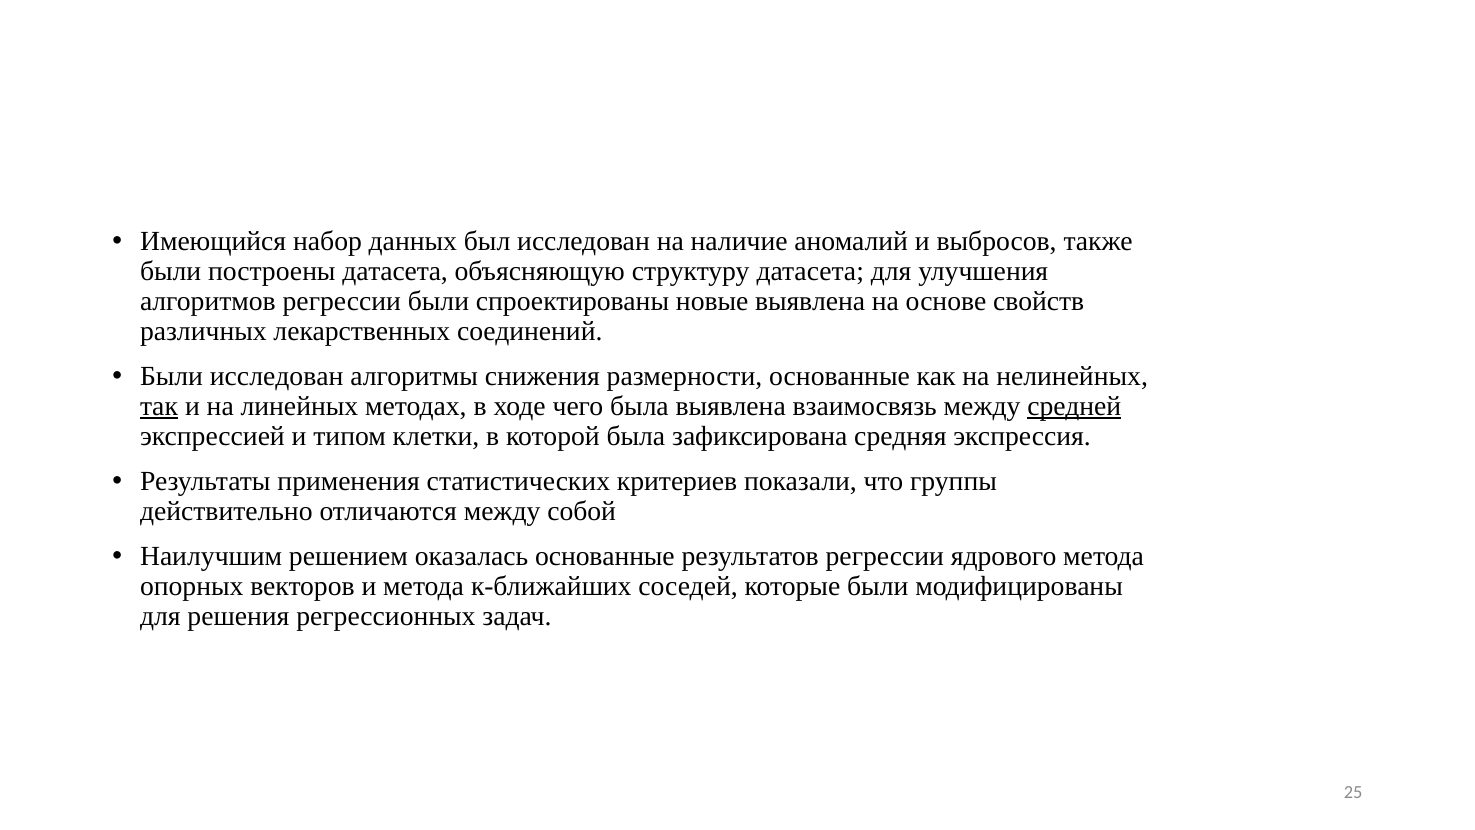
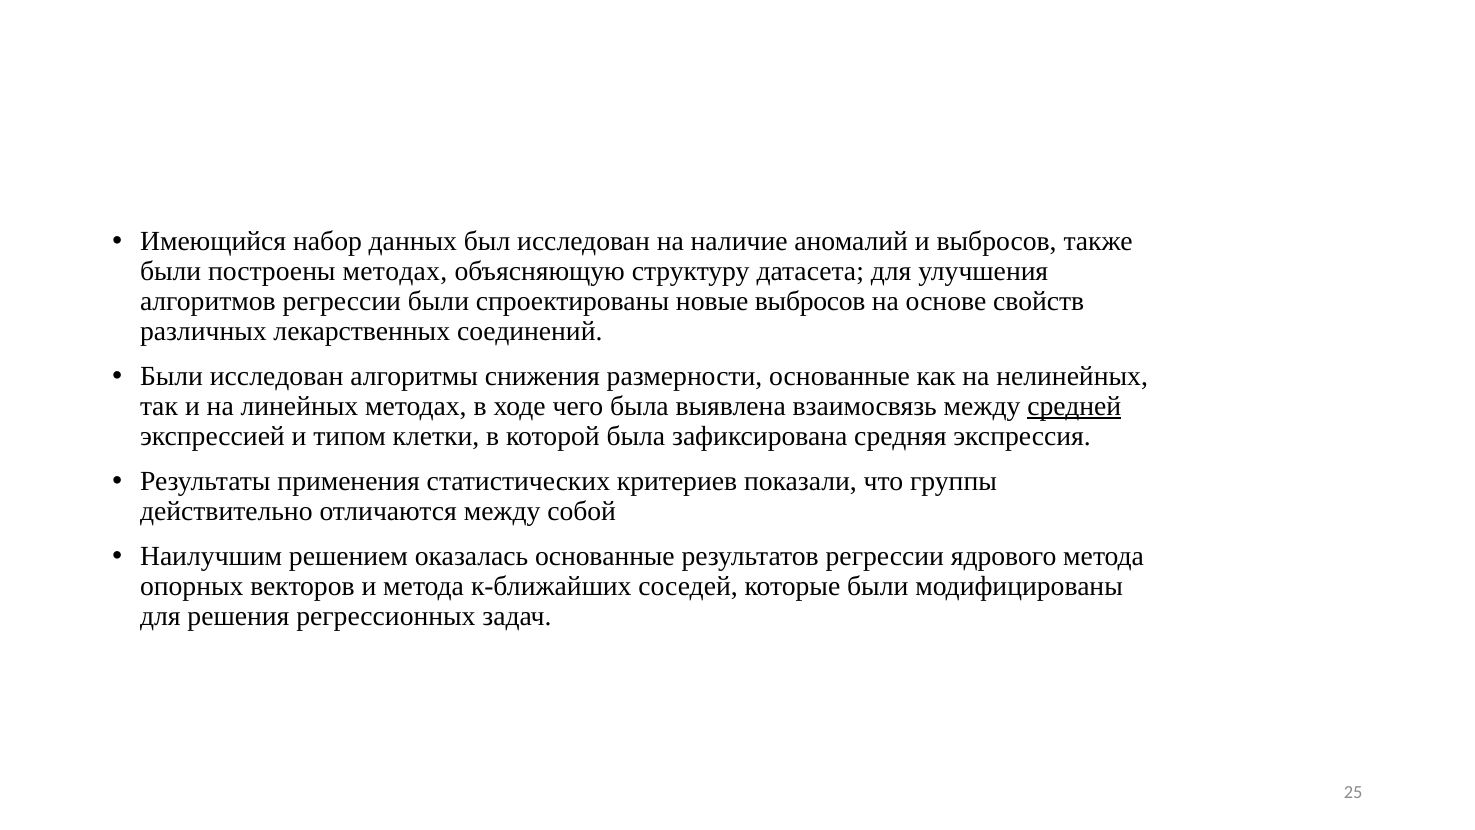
построены датасета: датасета -> методах (395, 271)
новые выявлена: выявлена -> выбросов (810, 301)
так underline: present -> none (159, 406)
